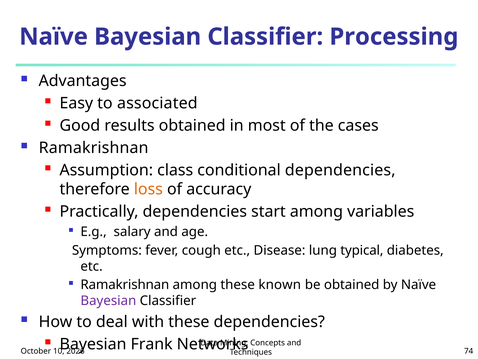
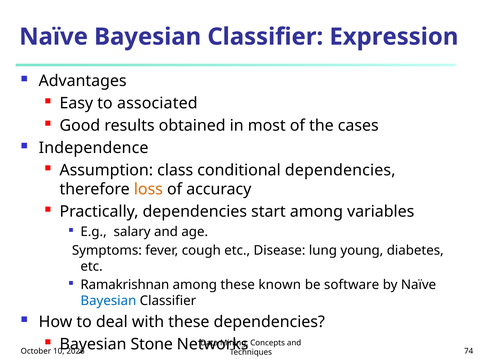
Processing: Processing -> Expression (394, 37)
Ramakrishnan: Ramakrishnan -> Independence (94, 148)
typical: typical -> young (362, 250)
be obtained: obtained -> software (352, 285)
Bayesian colour: purple -> blue (108, 300)
Frank: Frank -> Stone (152, 344)
